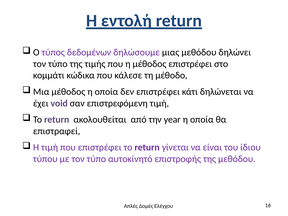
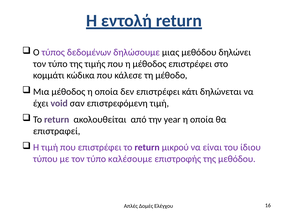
γίνεται: γίνεται -> μικρού (175, 147)
αυτοκίνητό: αυτοκίνητό -> καλέσουμε (130, 159)
